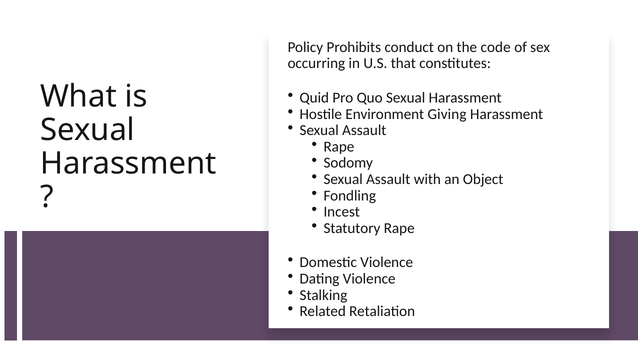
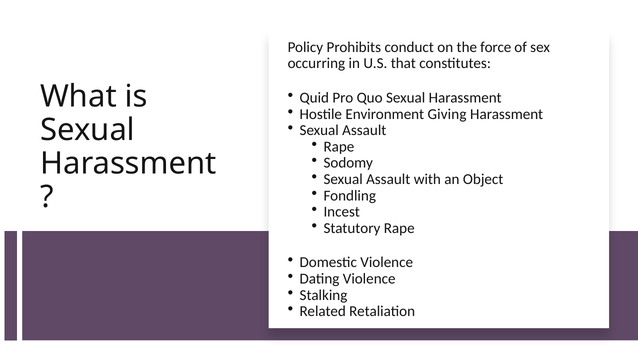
code: code -> force (496, 47)
